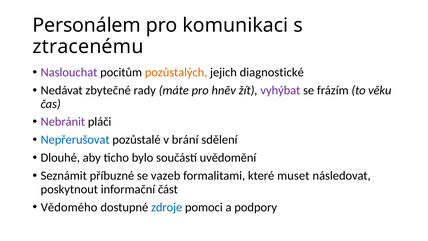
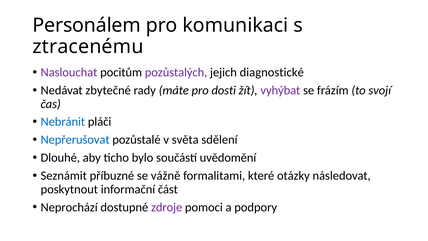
pozůstalých colour: orange -> purple (176, 72)
hněv: hněv -> dosti (224, 90)
věku: věku -> svojí (380, 90)
Nebránit colour: purple -> blue (63, 122)
brání: brání -> světa (185, 140)
vazeb: vazeb -> vážně (166, 176)
muset: muset -> otázky (293, 176)
Vědomého: Vědomého -> Neprochází (69, 207)
zdroje colour: blue -> purple (167, 207)
